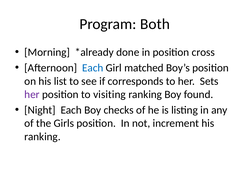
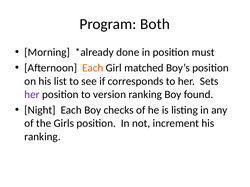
cross: cross -> must (203, 52)
Each colour: blue -> orange (93, 68)
visiting: visiting -> version (110, 95)
